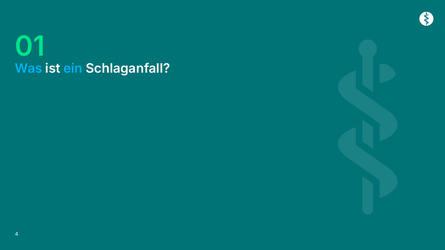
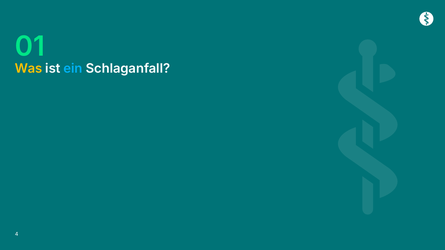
Was colour: light blue -> yellow (29, 69)
